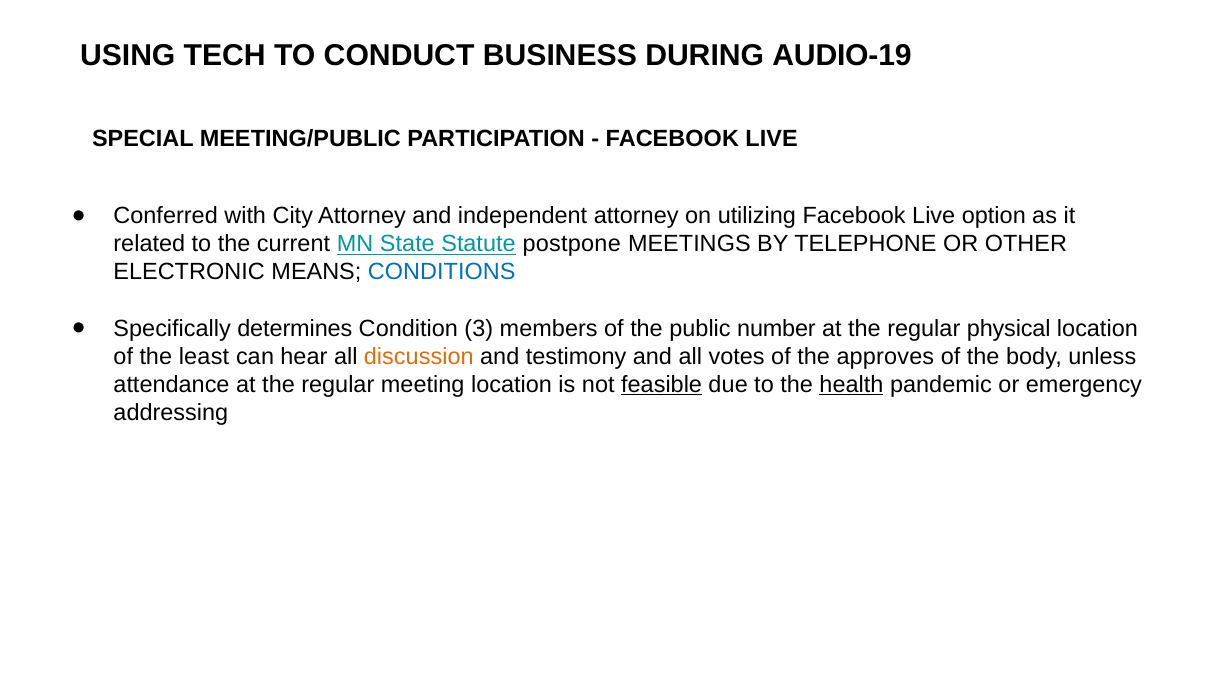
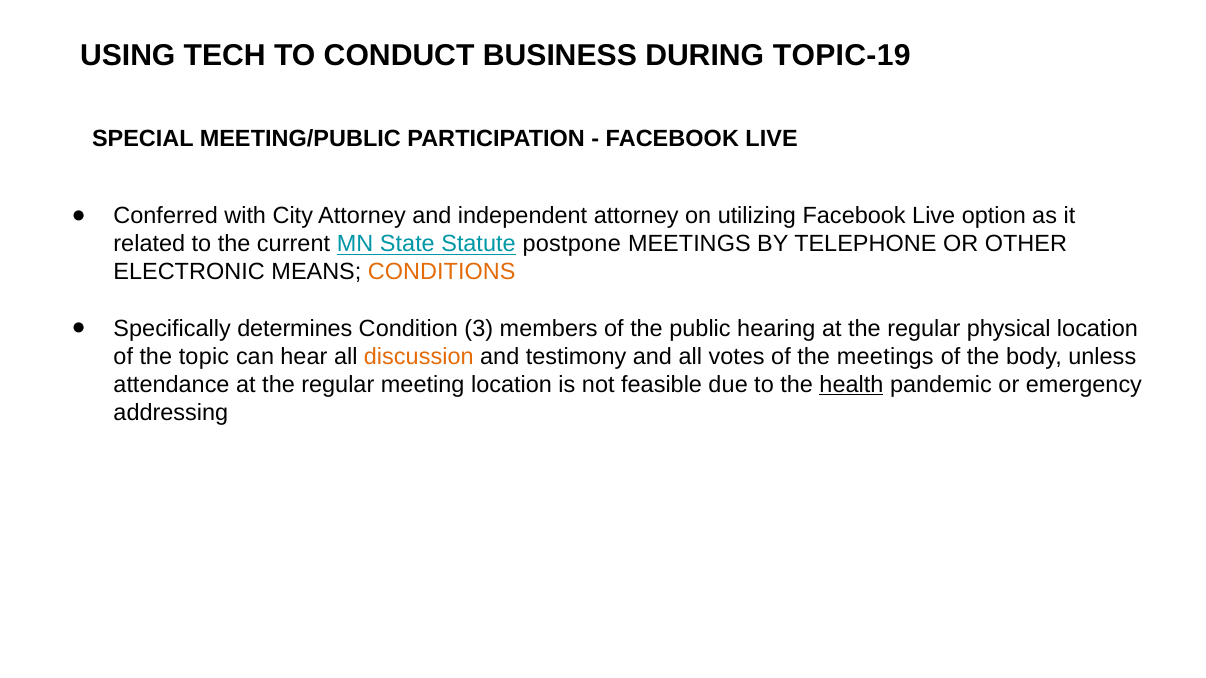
AUDIO-19: AUDIO-19 -> TOPIC-19 (842, 56)
CONDITIONS colour: blue -> orange (442, 272)
number: number -> hearing (776, 329)
least: least -> topic (204, 357)
the approves: approves -> meetings (885, 357)
feasible underline: present -> none (662, 385)
